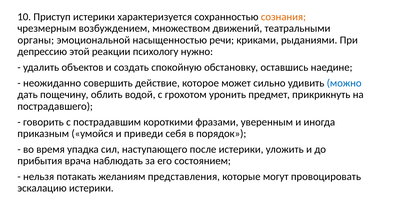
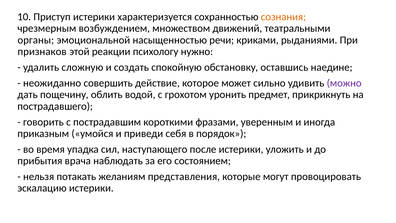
депрессию: депрессию -> признаков (42, 52)
объектов: объектов -> сложную (82, 67)
можно colour: blue -> purple (344, 83)
